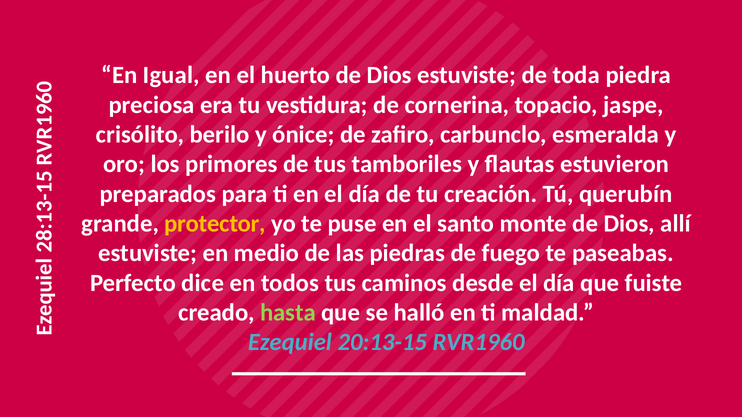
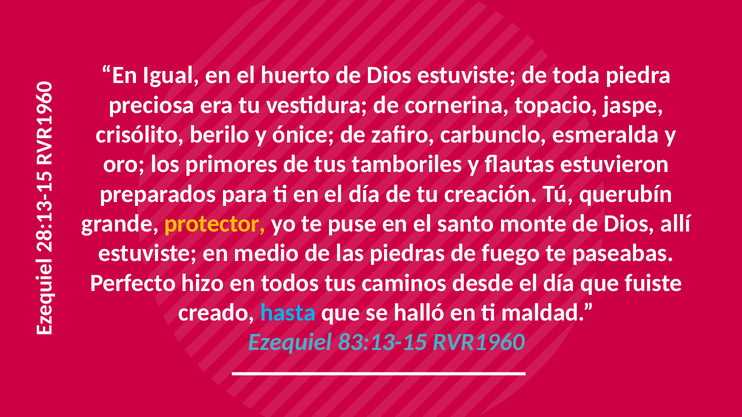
dice: dice -> hizo (203, 283)
hasta colour: light green -> light blue (288, 313)
20:13-15: 20:13-15 -> 83:13-15 (382, 342)
